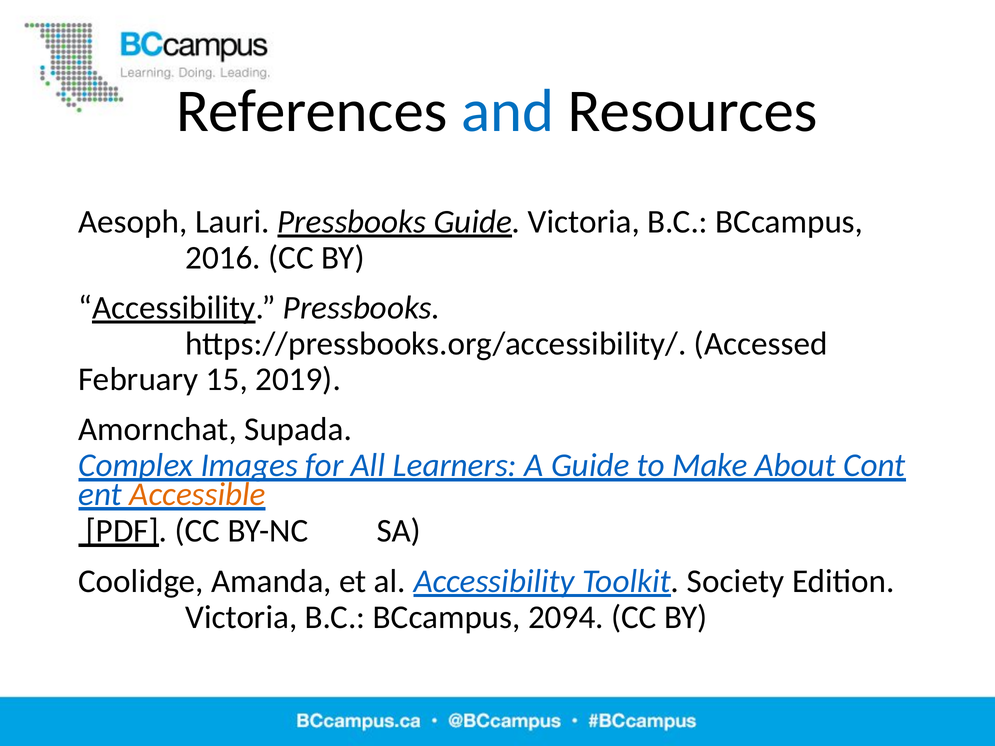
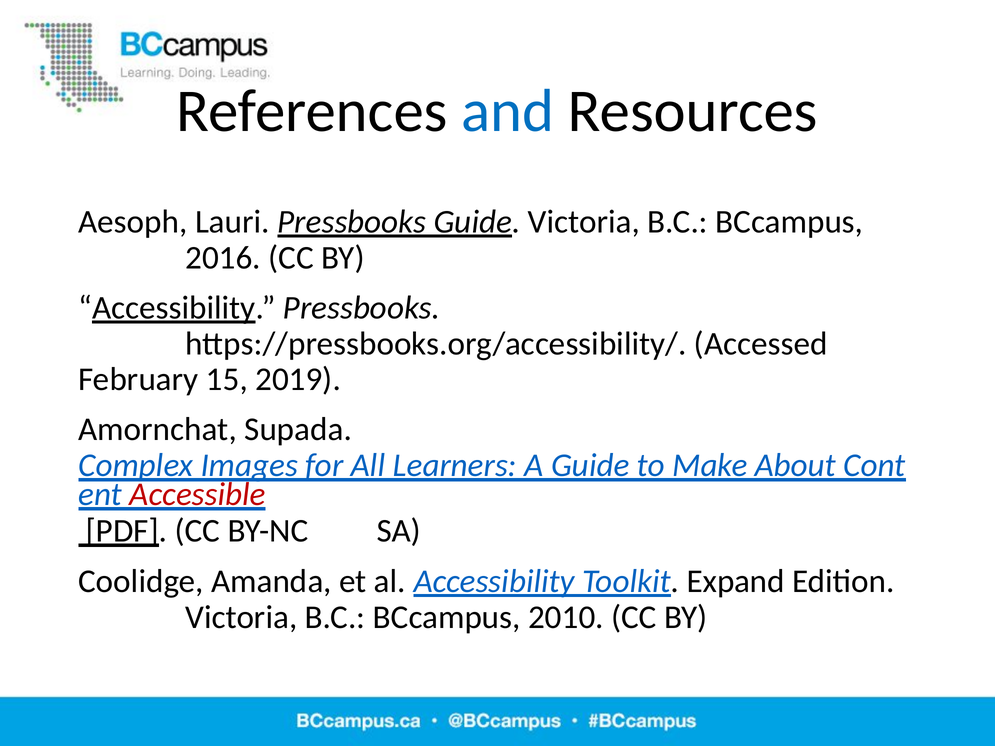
Accessible colour: orange -> red (197, 495)
Society: Society -> Expand (736, 581)
2094: 2094 -> 2010 (566, 617)
